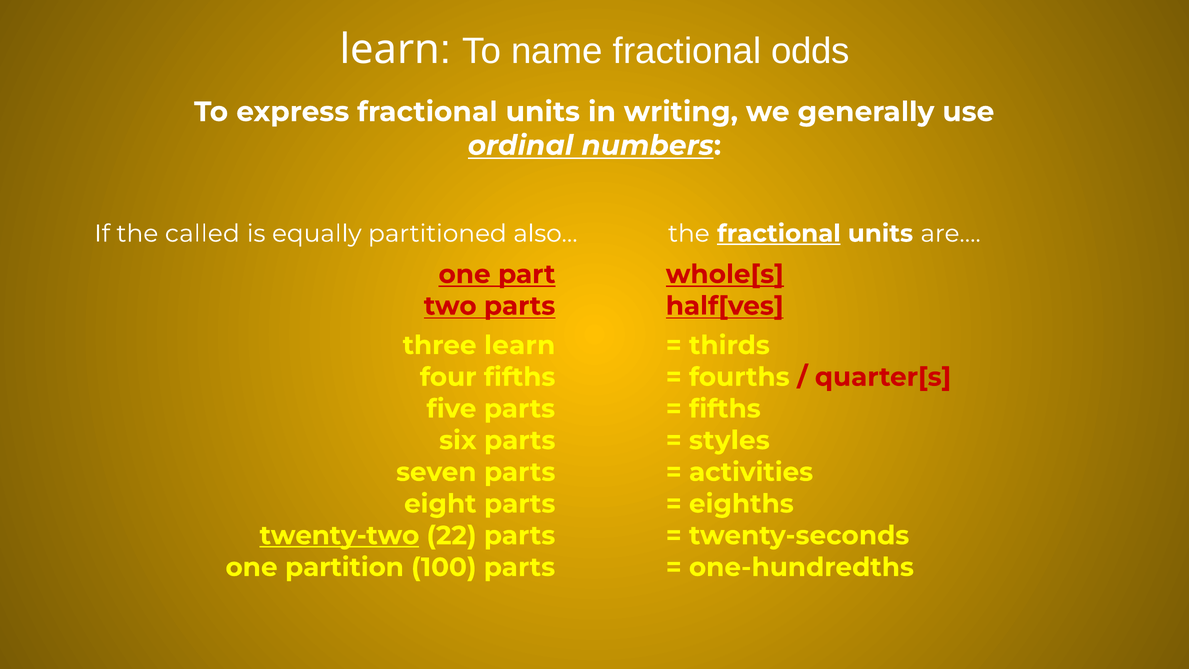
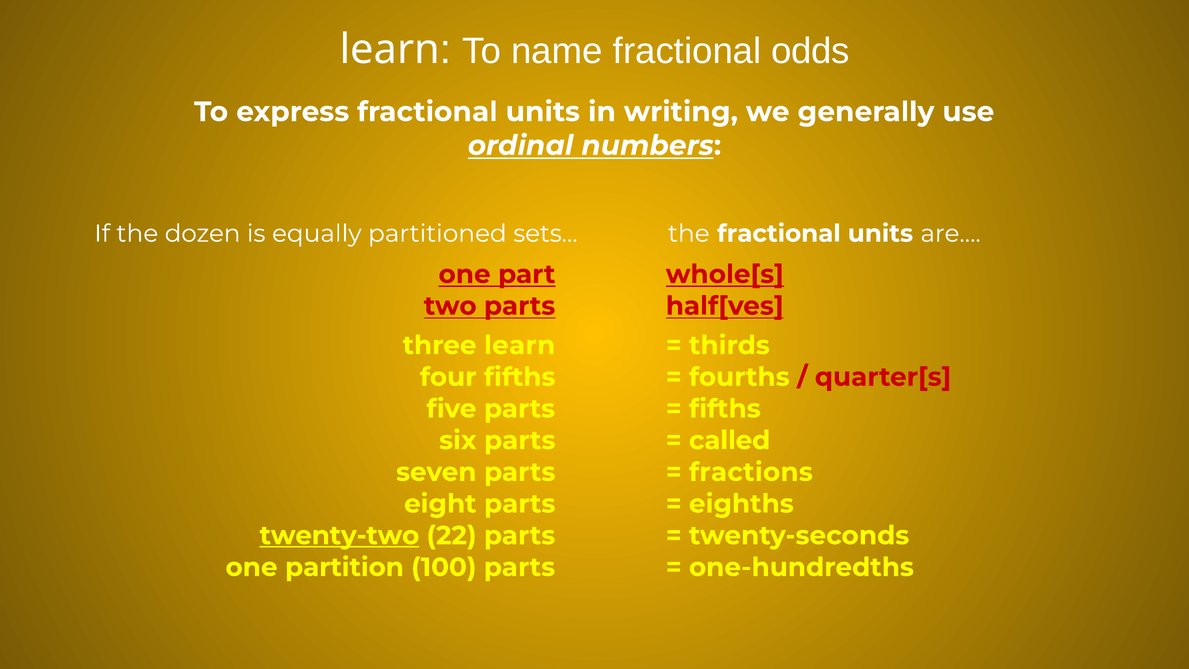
called: called -> dozen (203, 234)
also…: also… -> sets… (545, 234)
fractional underline: present -> none (779, 234)
styles: styles -> called (730, 440)
activities: activities -> fractions (751, 472)
